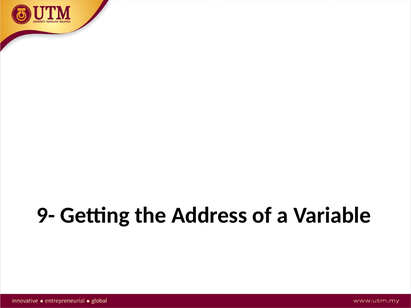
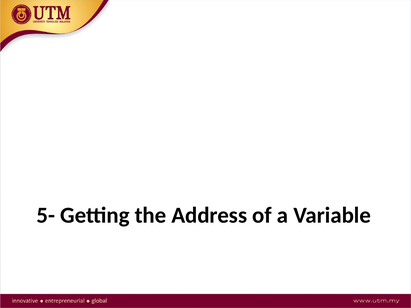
9-: 9- -> 5- (46, 215)
